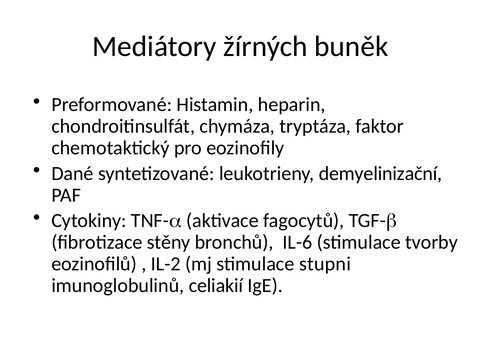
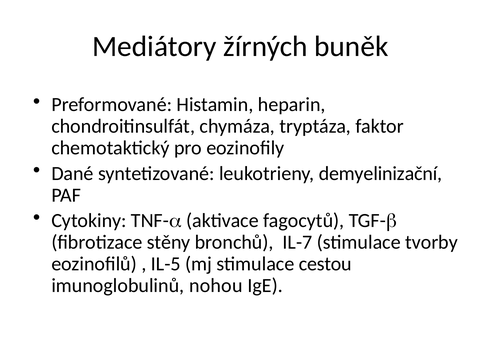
IL-6: IL-6 -> IL-7 (297, 242)
IL-2: IL-2 -> IL-5 (166, 264)
stupni: stupni -> cestou (325, 264)
celiakií: celiakií -> nohou (216, 285)
